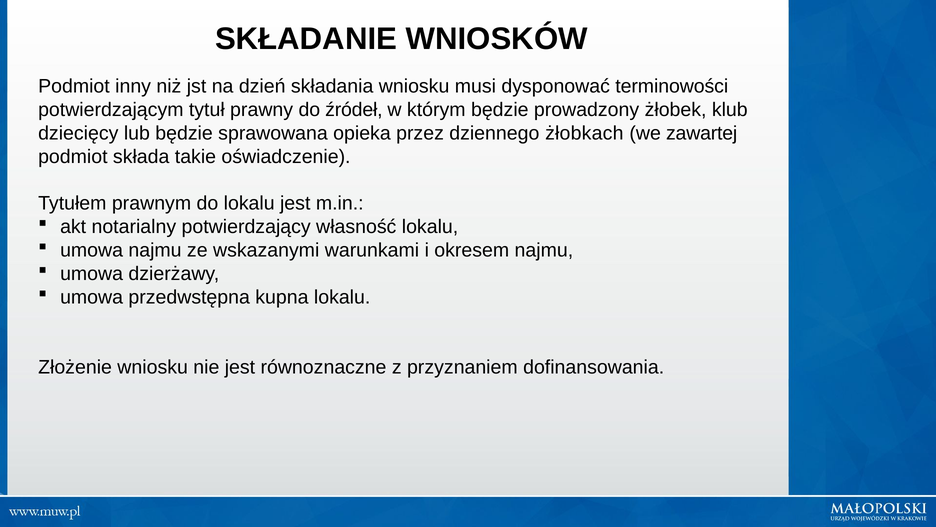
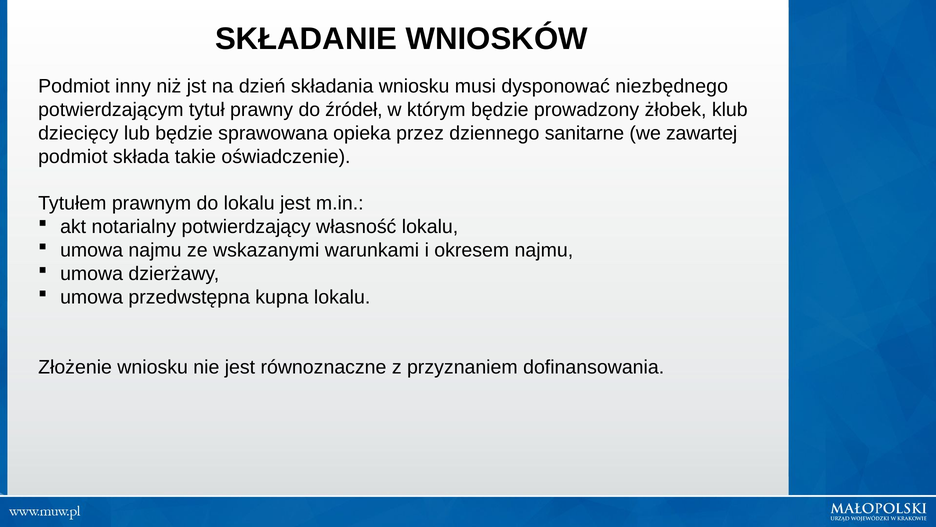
terminowości: terminowości -> niezbędnego (672, 86)
żłobkach: żłobkach -> sanitarne (584, 133)
